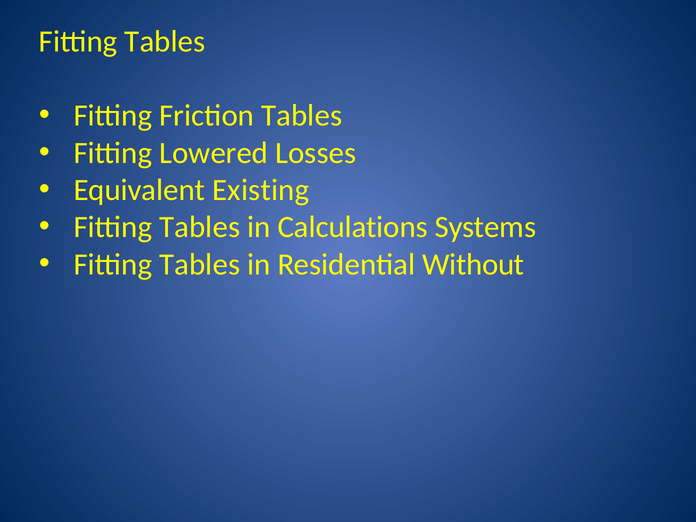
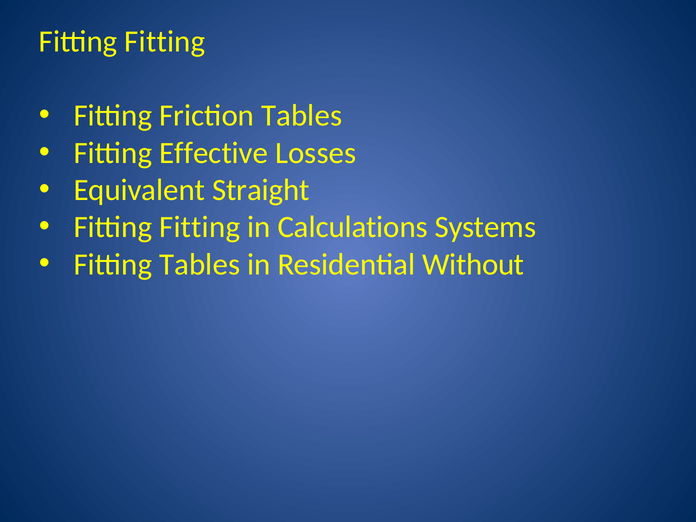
Tables: Tables -> Fitting (165, 42)
Lowered: Lowered -> Effective (214, 153)
Existing: Existing -> Straight (261, 190)
Tables: Tables -> Fitting (200, 227)
